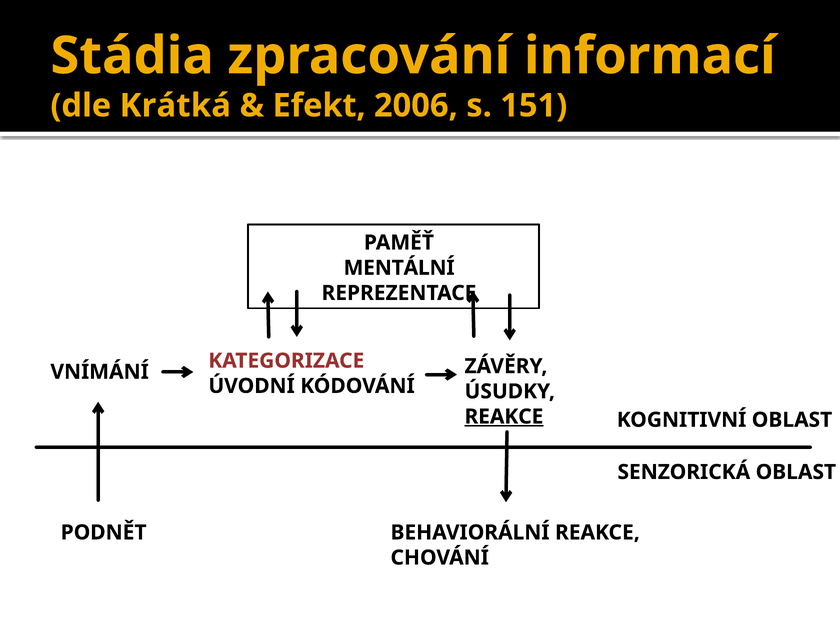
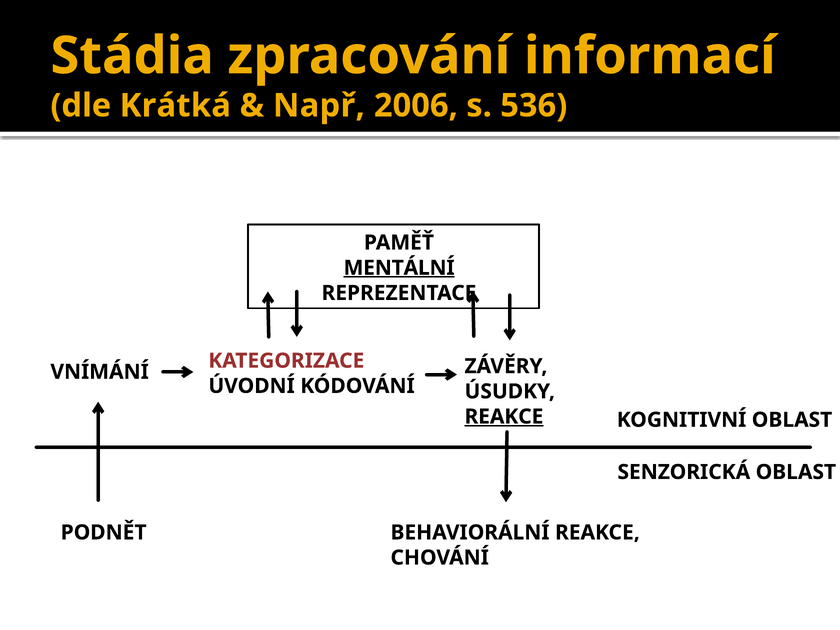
Efekt: Efekt -> Např (319, 106)
151: 151 -> 536 (534, 106)
MENTÁLNÍ underline: none -> present (399, 268)
